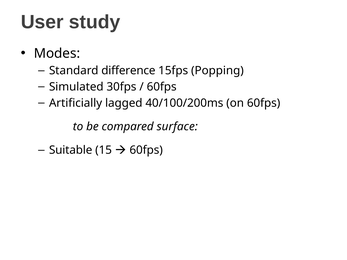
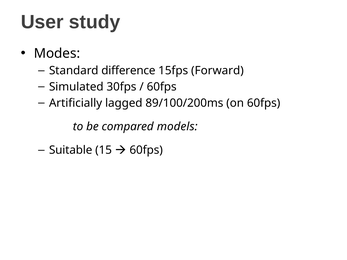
Popping: Popping -> Forward (217, 71)
40/100/200ms: 40/100/200ms -> 89/100/200ms (184, 103)
surface: surface -> models (177, 127)
